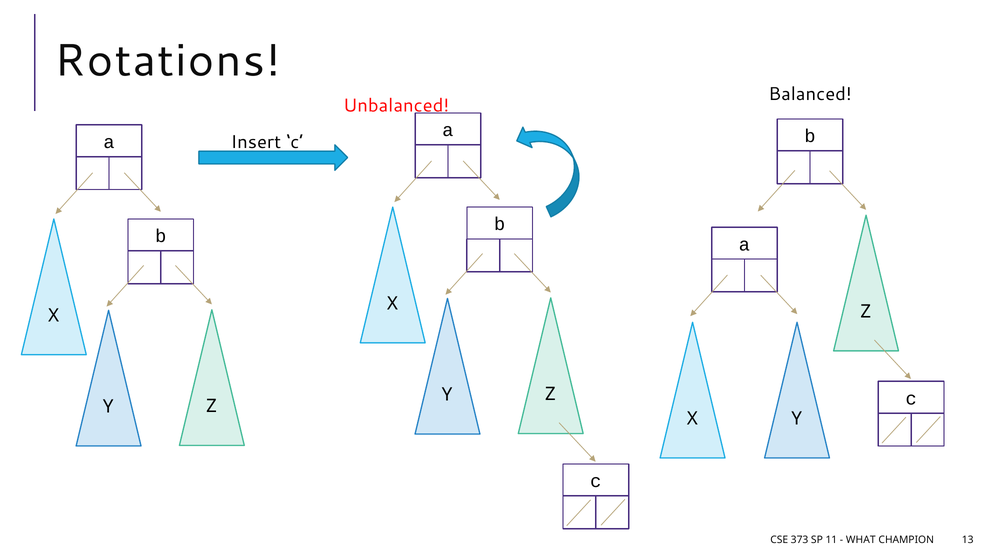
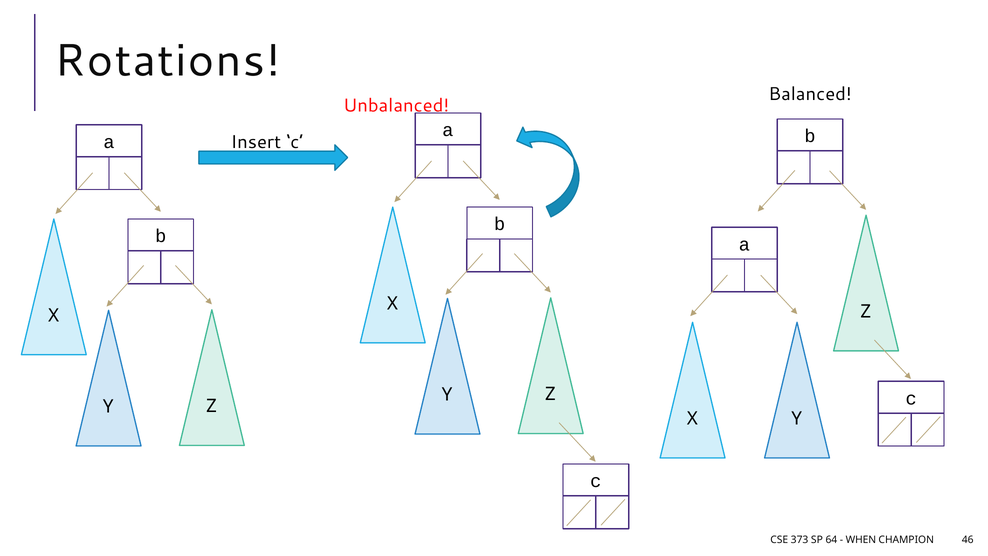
11: 11 -> 64 (831, 539)
WHAT: WHAT -> WHEN (861, 539)
13: 13 -> 46 (968, 539)
